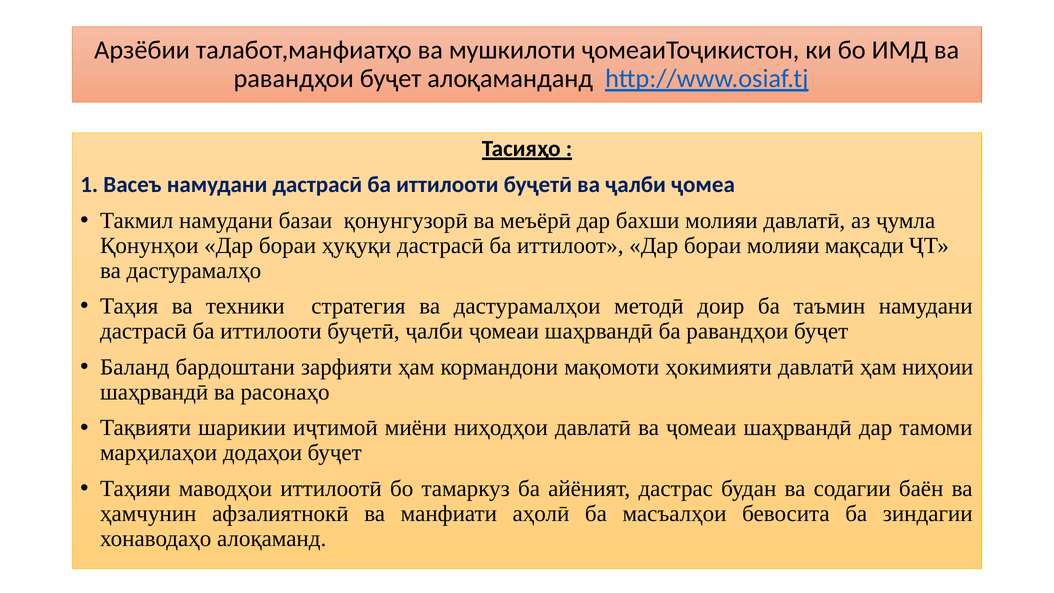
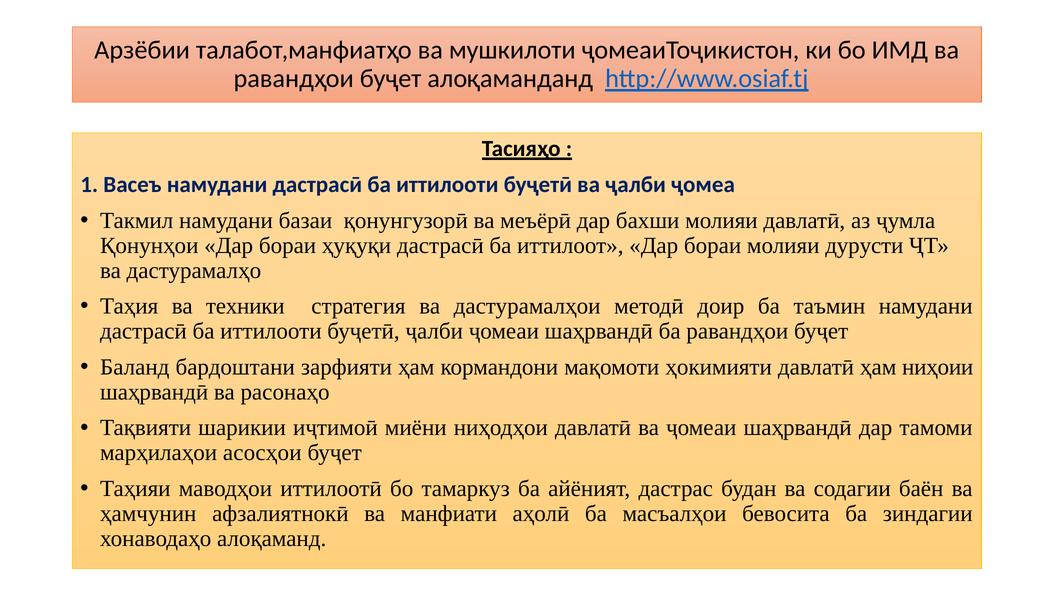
мақсади: мақсади -> дурусти (864, 245)
додаҳои: додаҳои -> асосҳои (262, 453)
